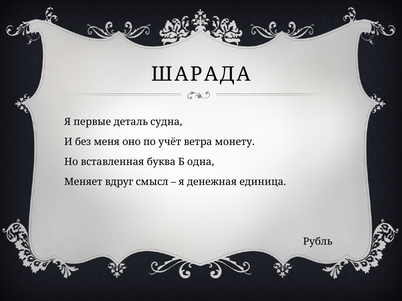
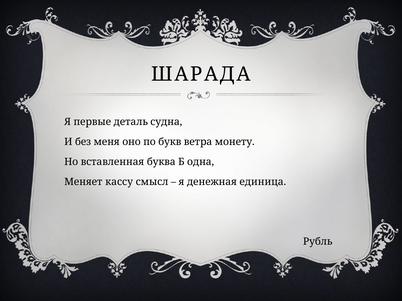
учёт: учёт -> букв (170, 142)
вдруг: вдруг -> кассу (119, 182)
